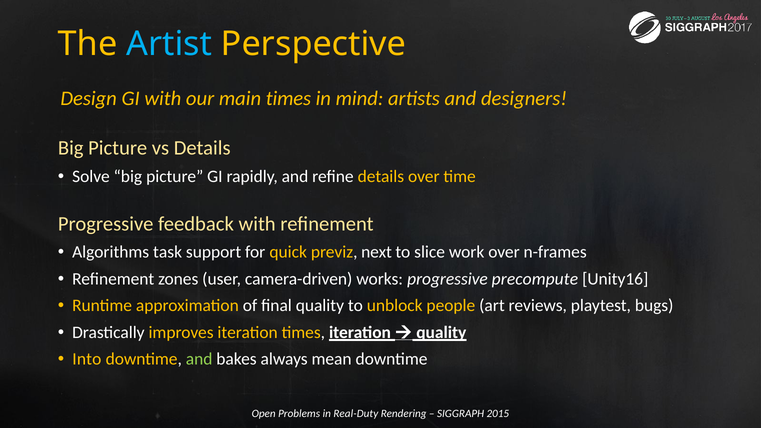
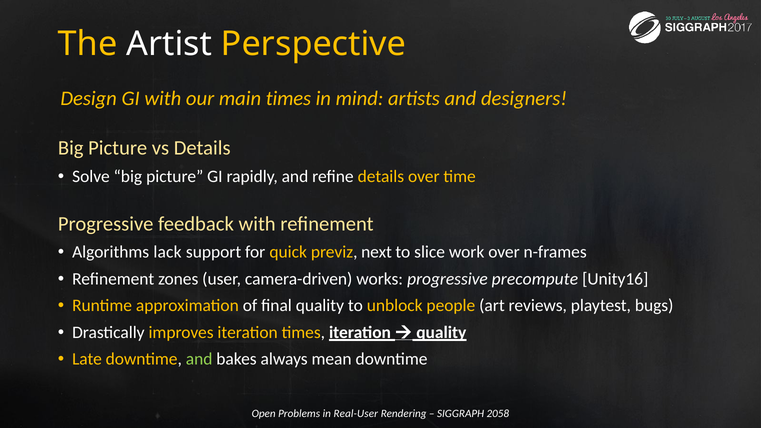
Artist colour: light blue -> white (169, 44)
task: task -> lack (167, 252)
Into: Into -> Late (87, 359)
Real-Duty: Real-Duty -> Real-User (356, 413)
2015: 2015 -> 2058 (498, 413)
